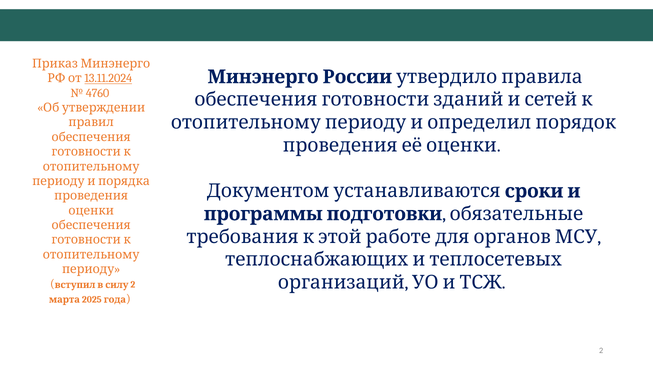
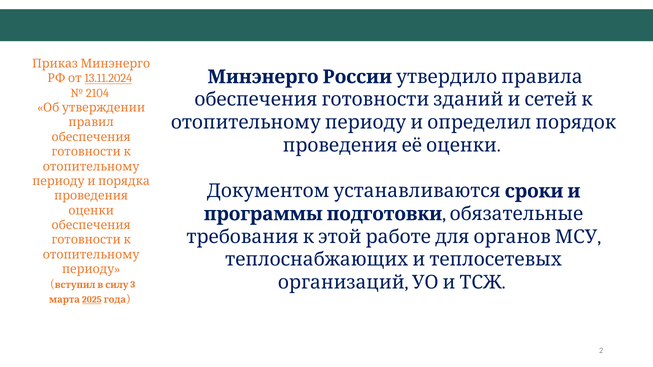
4760: 4760 -> 2104 (97, 93)
2: 2 -> 3 (133, 285)
2025 underline: none -> present (92, 300)
